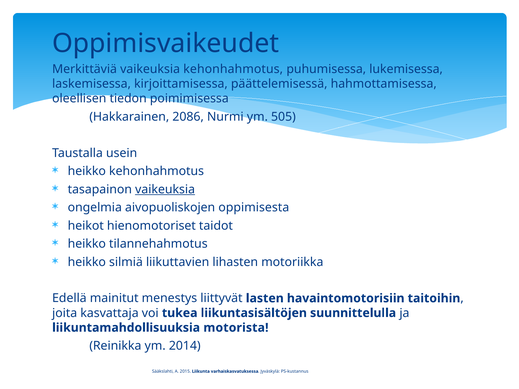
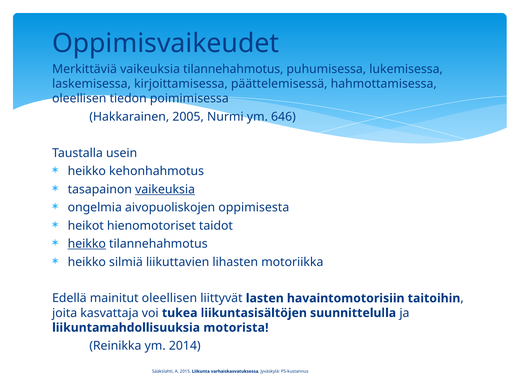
vaikeuksia kehonhahmotus: kehonhahmotus -> tilannehahmotus (233, 69)
2086: 2086 -> 2005 (188, 117)
505: 505 -> 646 (283, 117)
heikko underline: none -> present (87, 244)
mainitut menestys: menestys -> oleellisen (169, 298)
